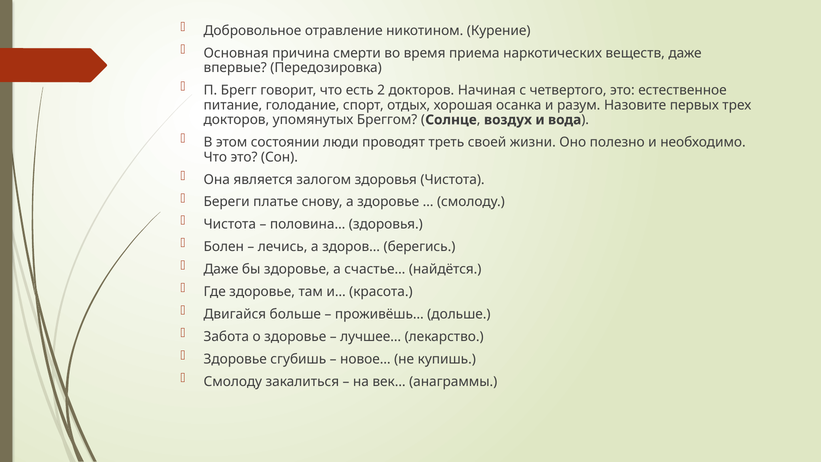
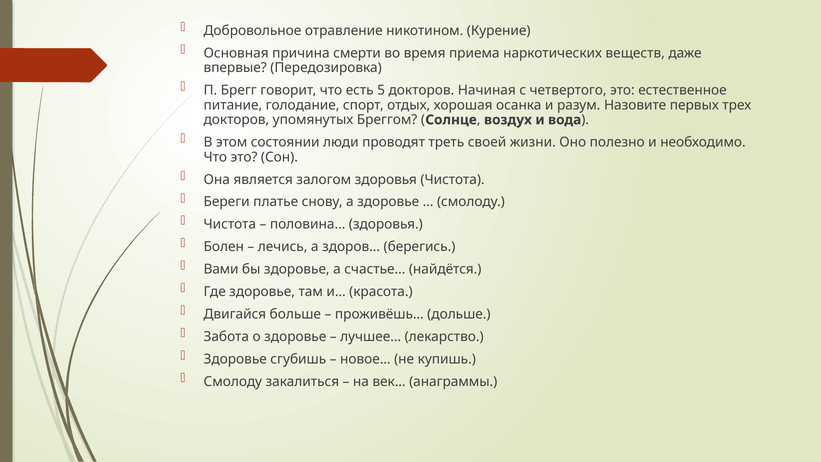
2: 2 -> 5 (381, 90)
Даже: Даже -> Вами (221, 269)
